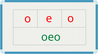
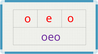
oeo colour: green -> purple (51, 37)
